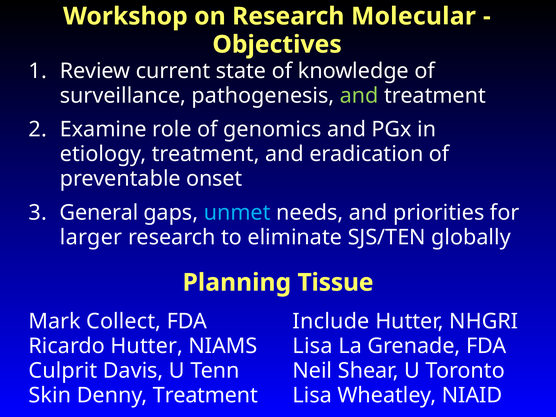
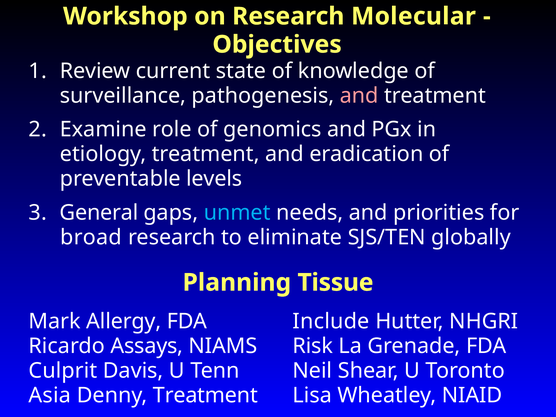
and colour: light green -> pink (359, 96)
onset: onset -> levels (214, 179)
larger: larger -> broad (91, 237)
Collect: Collect -> Allergy (124, 321)
Ricardo Hutter: Hutter -> Assays (147, 346)
NIAMS Lisa: Lisa -> Risk (313, 346)
Skin: Skin -> Asia (50, 395)
